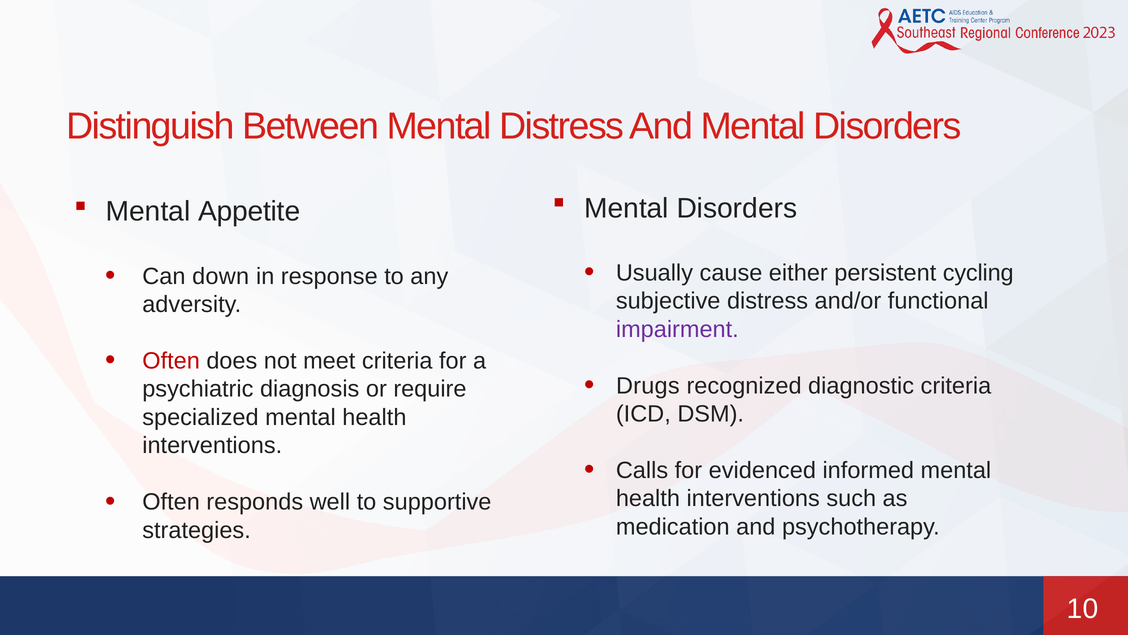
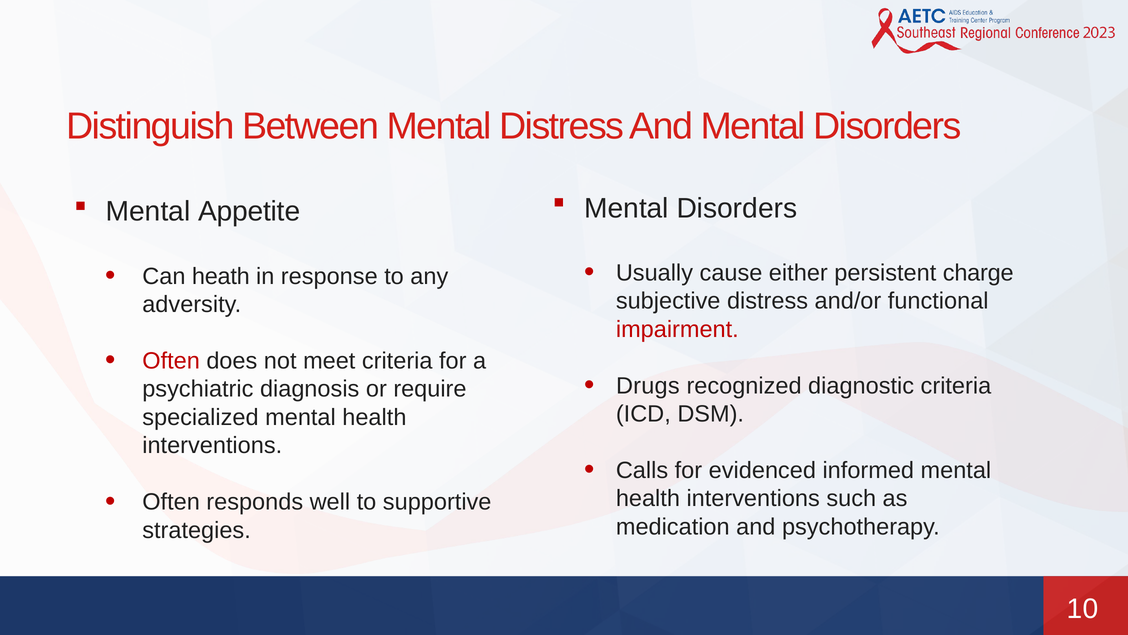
cycling: cycling -> charge (978, 273)
down: down -> heath (221, 276)
impairment colour: purple -> red (677, 329)
